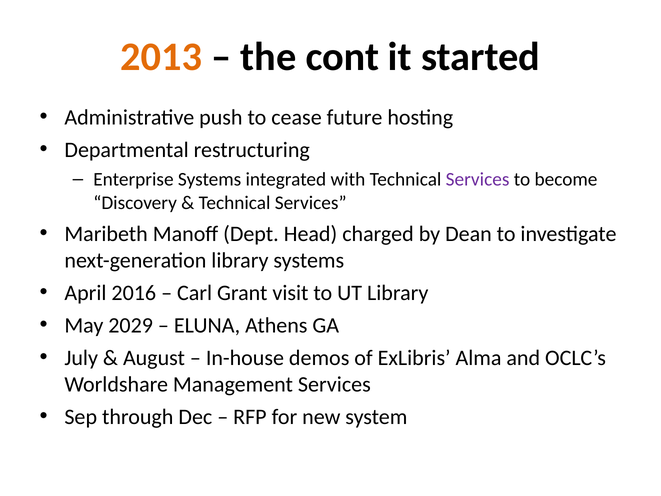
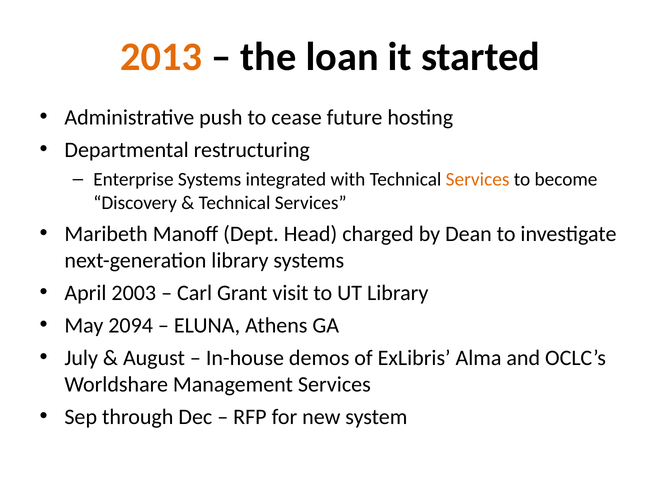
cont: cont -> loan (342, 57)
Services colour: purple -> orange (478, 179)
2016: 2016 -> 2003 (134, 293)
2029: 2029 -> 2094 (131, 325)
